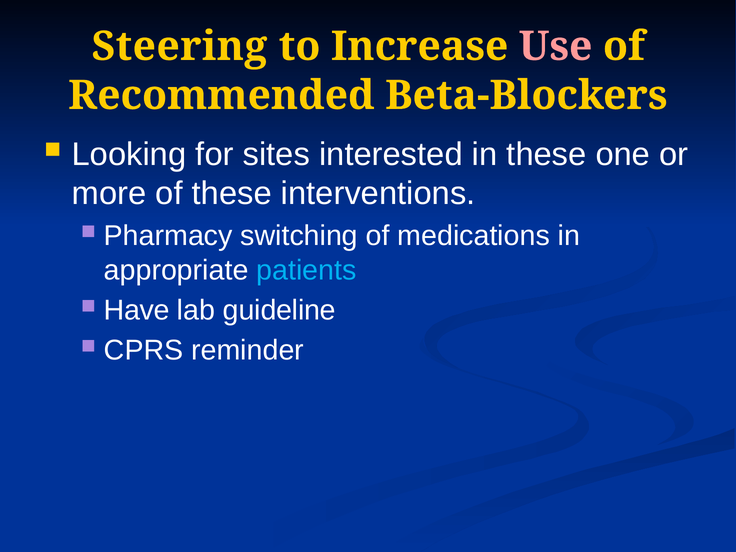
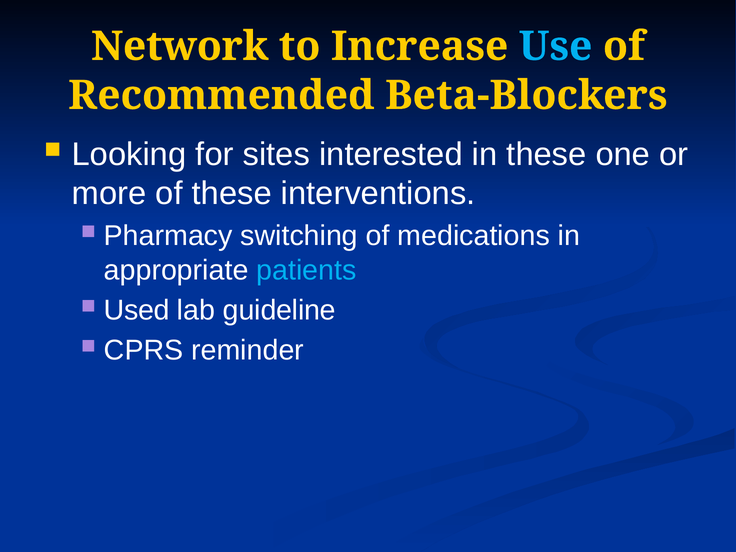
Steering: Steering -> Network (180, 46)
Use colour: pink -> light blue (556, 46)
Have: Have -> Used (137, 310)
